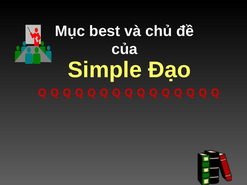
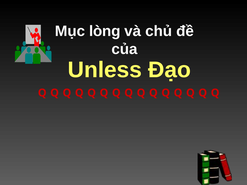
best: best -> lòng (105, 31)
Simple: Simple -> Unless (105, 70)
